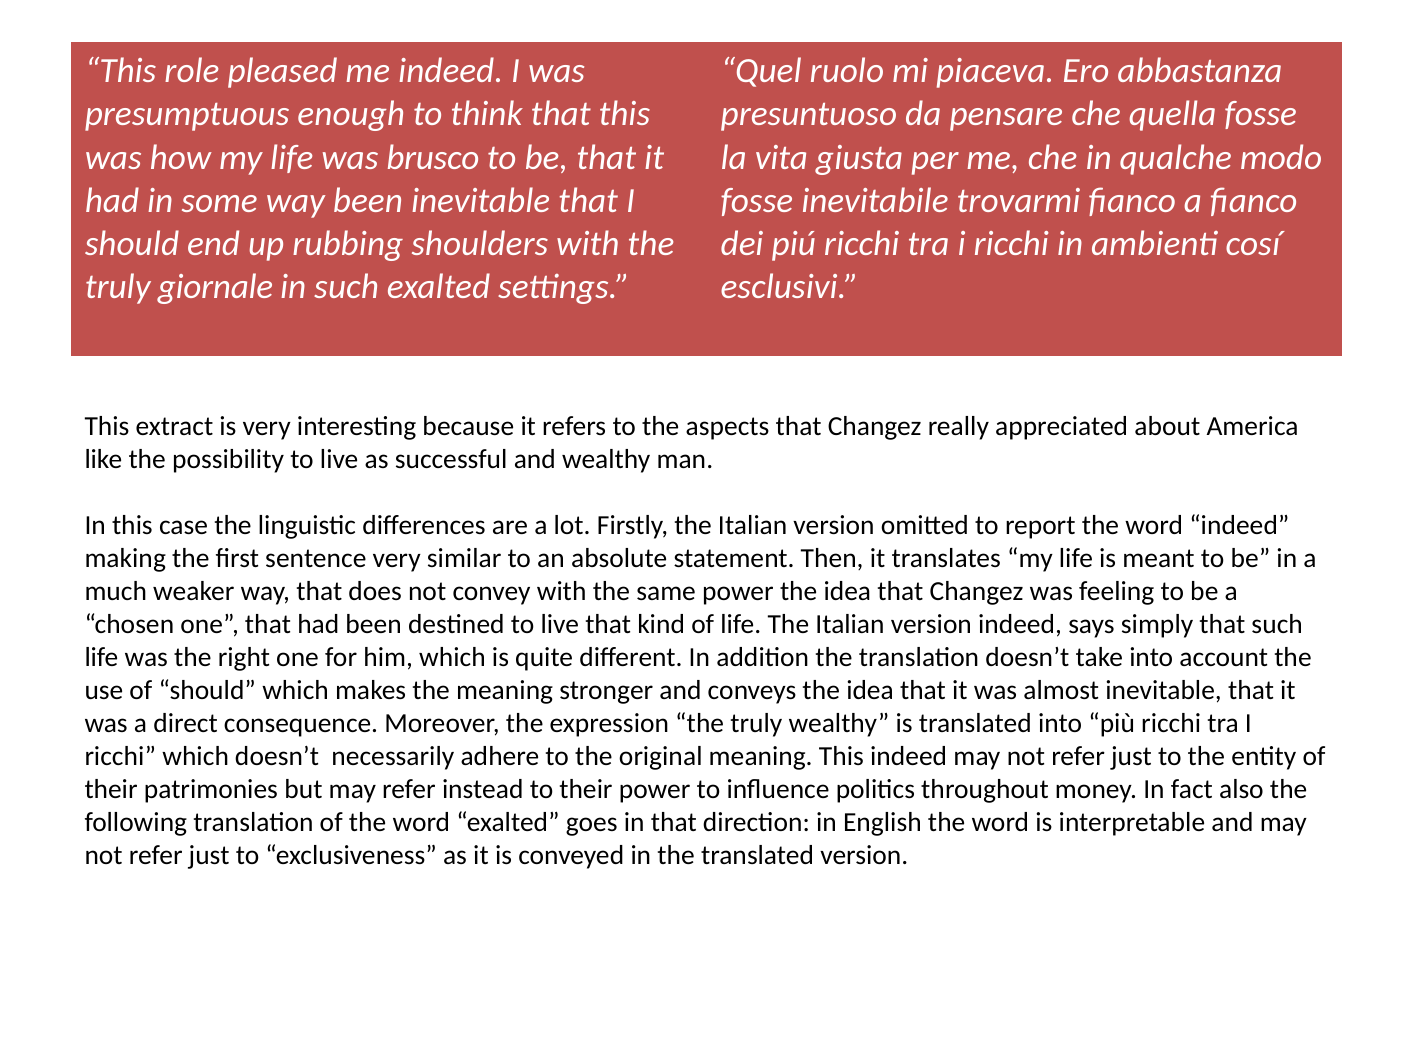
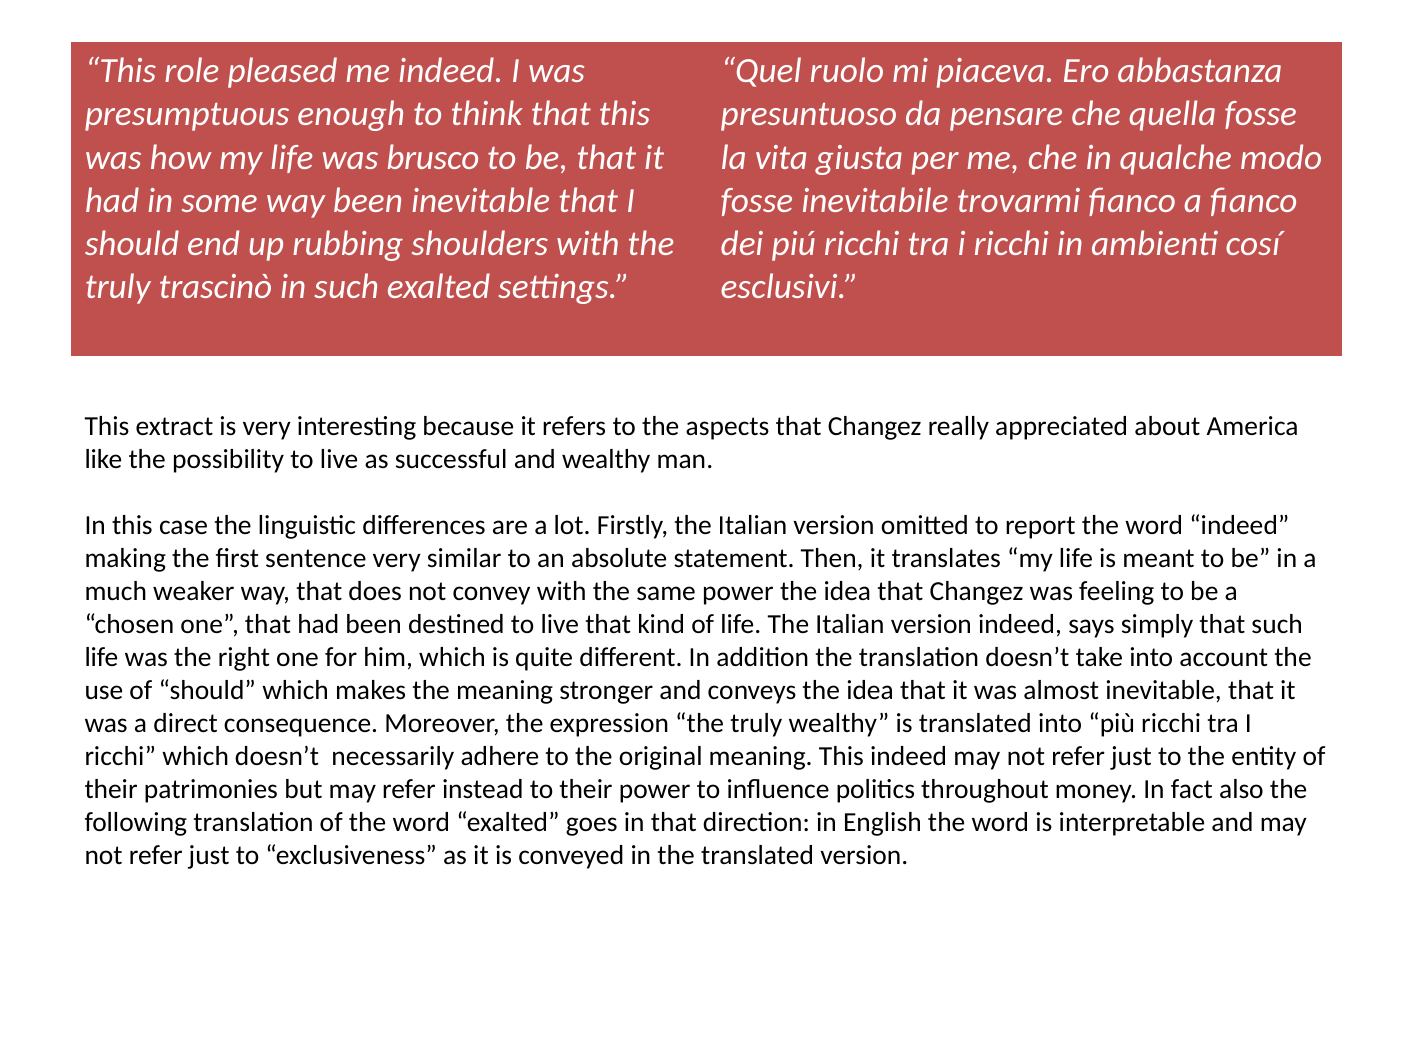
giornale: giornale -> trascinò (215, 287)
